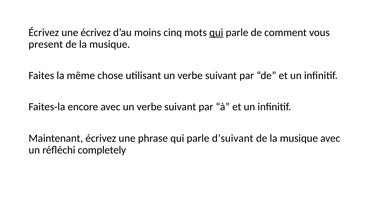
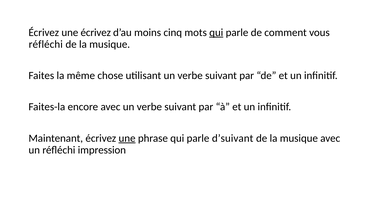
present: present -> réfléchi (46, 44)
une underline: none -> present (127, 138)
completely: completely -> impression (102, 150)
